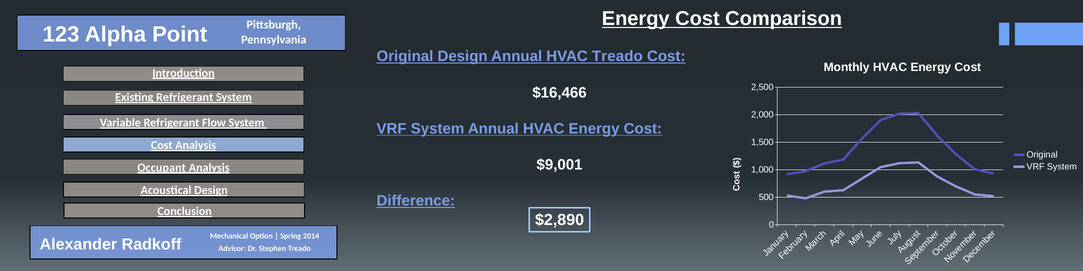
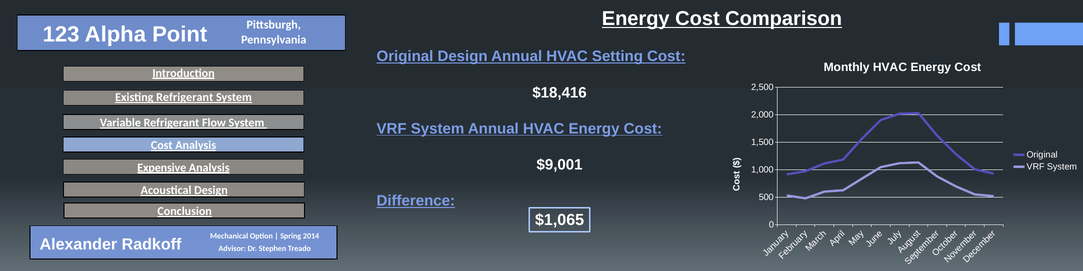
HVAC Treado: Treado -> Setting (617, 56)
$16,466: $16,466 -> $18,416 (560, 93)
Occupant: Occupant -> Expensive (162, 167)
$2,890: $2,890 -> $1,065 (560, 220)
